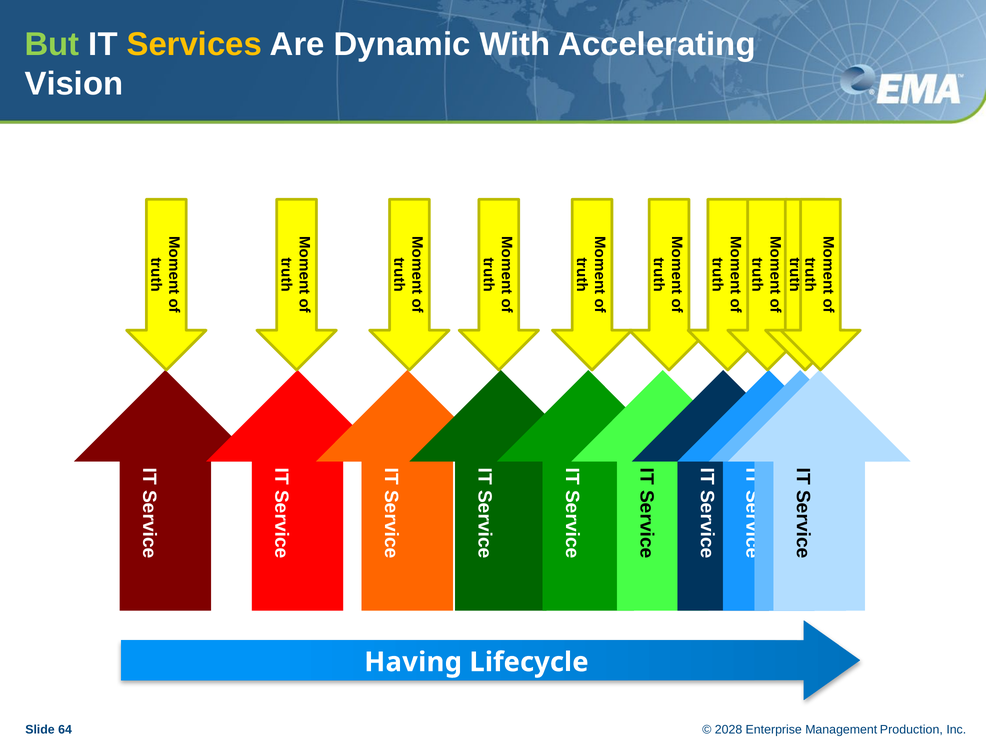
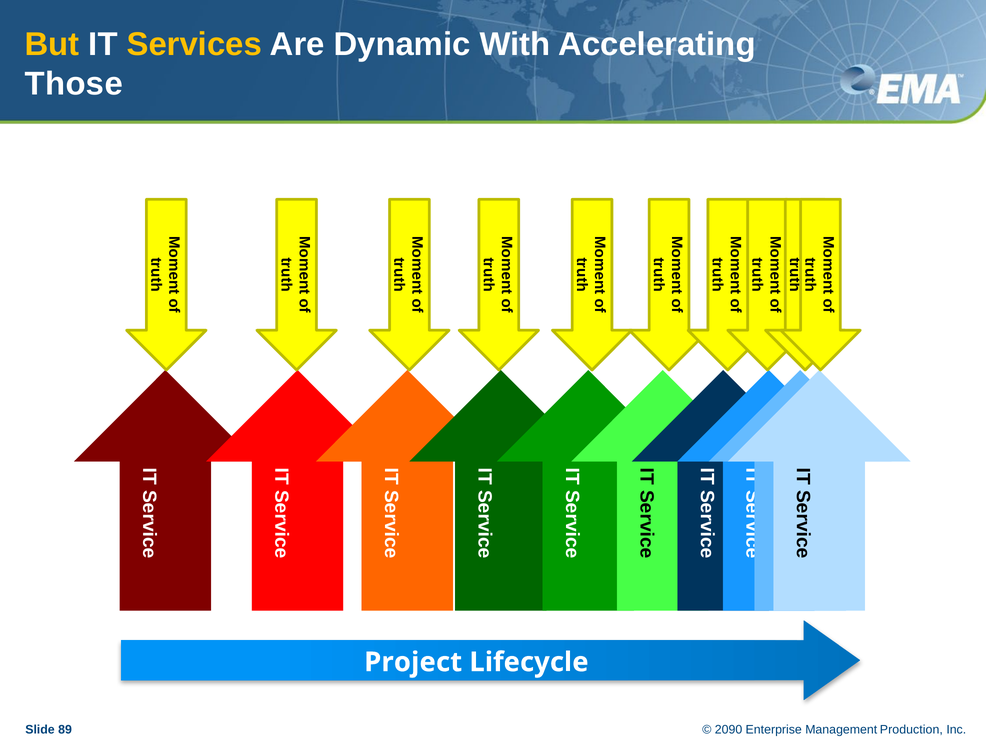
But colour: light green -> yellow (52, 44)
Vision: Vision -> Those (74, 84)
Having: Having -> Project (413, 662)
64: 64 -> 89 (65, 729)
2028: 2028 -> 2090 (729, 729)
